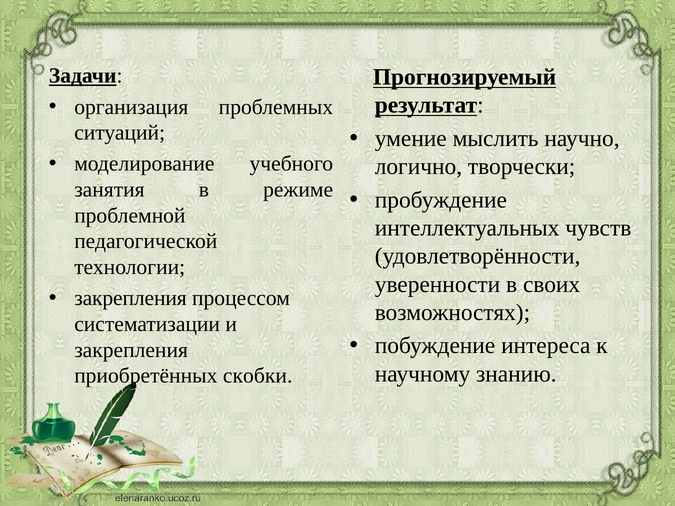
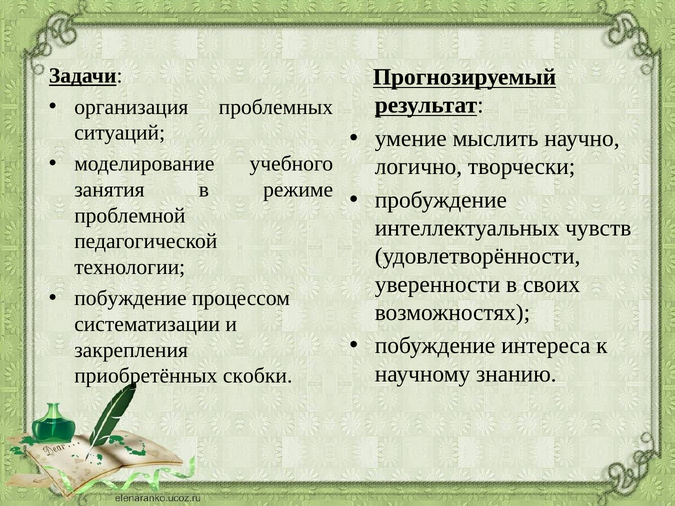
закрепления: закрепления -> побуждение (130, 298)
